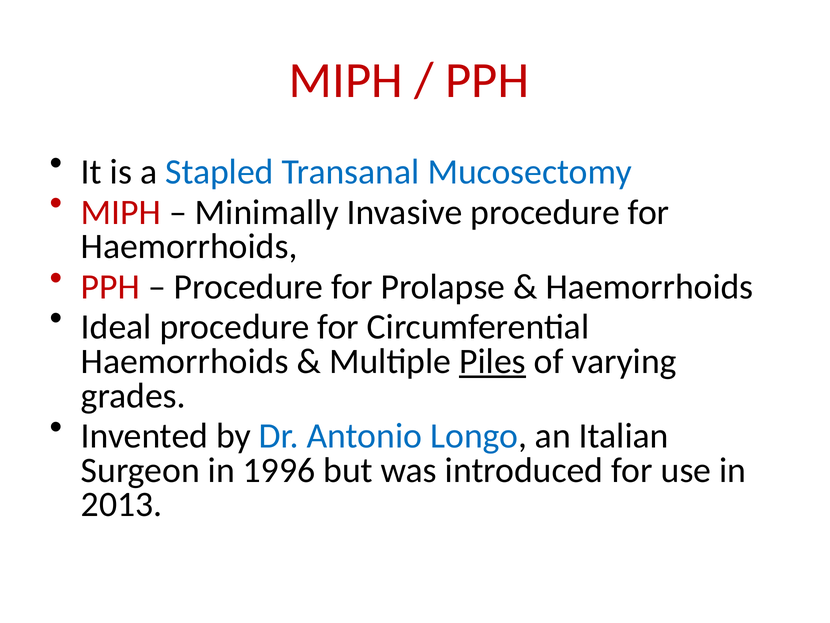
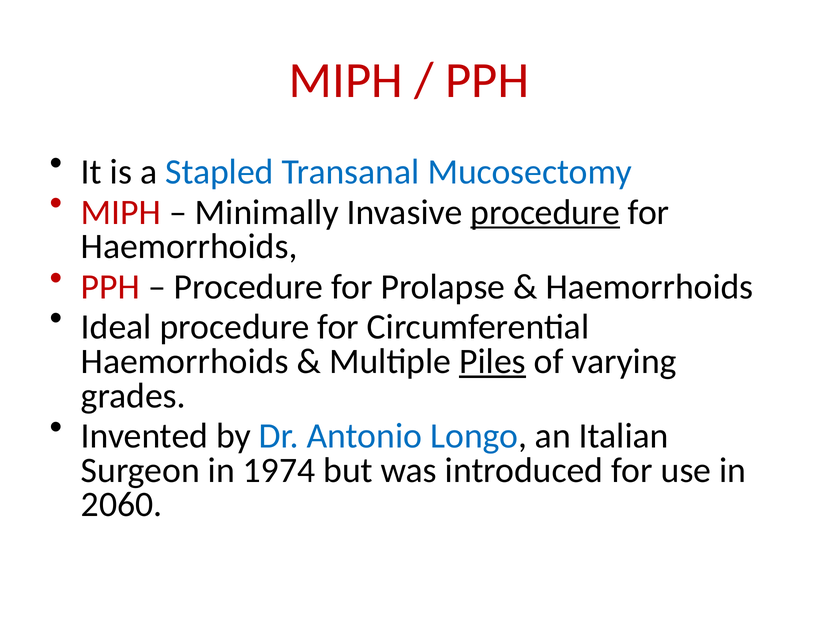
procedure underline: none -> present (545, 212)
1996: 1996 -> 1974 (279, 470)
2013: 2013 -> 2060 (122, 504)
